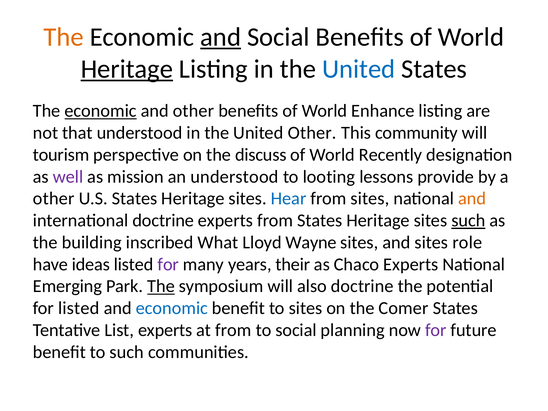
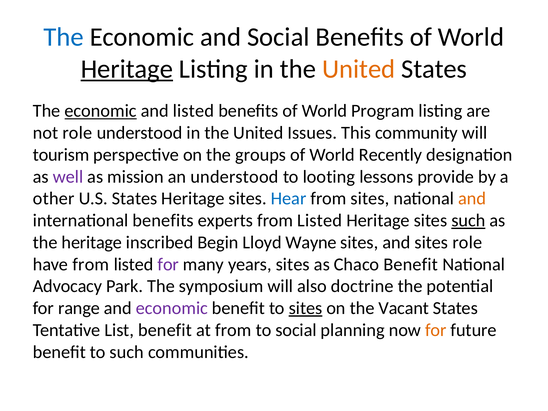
The colour: orange -> blue (64, 37)
and underline: present -> none (221, 37)
United colour: blue -> orange (359, 69)
and other: other -> listed (193, 111)
Enhance: Enhance -> Program (383, 111)
not that: that -> role (77, 133)
United Other: Other -> Issues (312, 133)
discuss: discuss -> groups (261, 155)
international doctrine: doctrine -> benefits (163, 220)
experts from States: States -> Listed (320, 220)
the building: building -> heritage (92, 242)
What: What -> Begin (218, 242)
have ideas: ideas -> from (91, 264)
years their: their -> sites (293, 264)
Chaco Experts: Experts -> Benefit (411, 264)
Emerging: Emerging -> Advocacy (68, 286)
The underline: present -> none (161, 286)
for listed: listed -> range (79, 308)
economic colour: blue -> purple (172, 308)
sites underline: none -> present (306, 308)
Comer: Comer -> Vacant (404, 308)
List experts: experts -> benefit (165, 330)
for colour: purple -> orange (436, 330)
